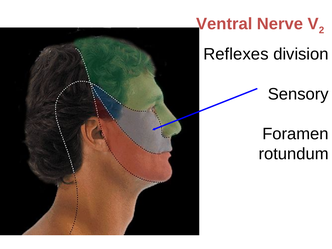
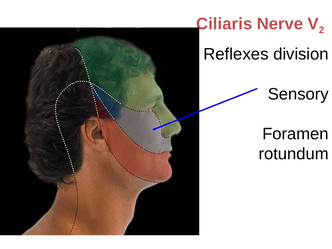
Ventral: Ventral -> Ciliaris (224, 24)
